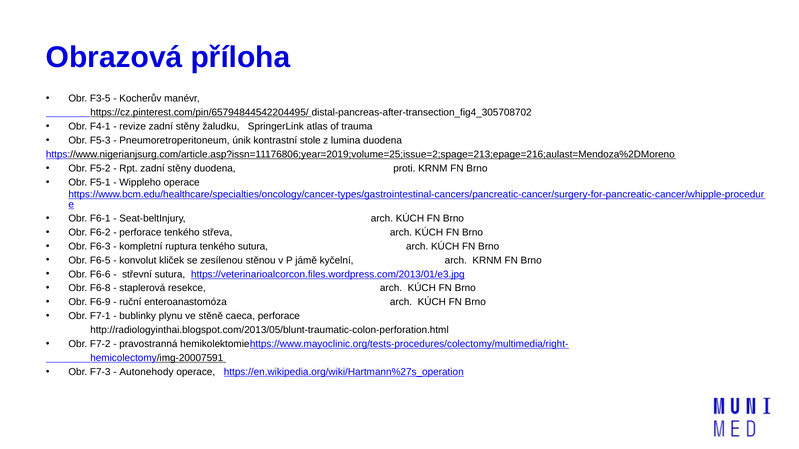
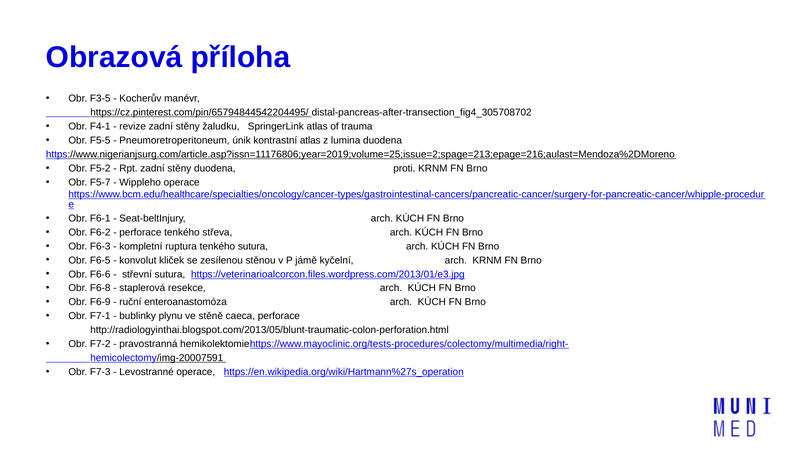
F5-3: F5-3 -> F5-5 (100, 141)
kontrastní stole: stole -> atlas (310, 141)
F5-1: F5-1 -> F5-7 (100, 183)
Autonehody: Autonehody -> Levostranné (147, 372)
